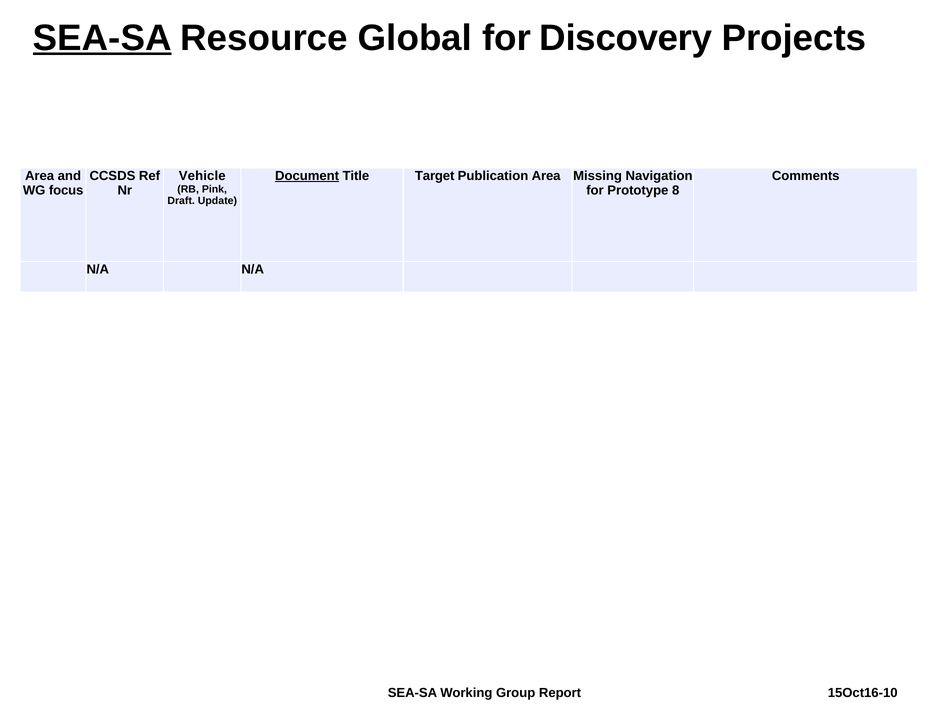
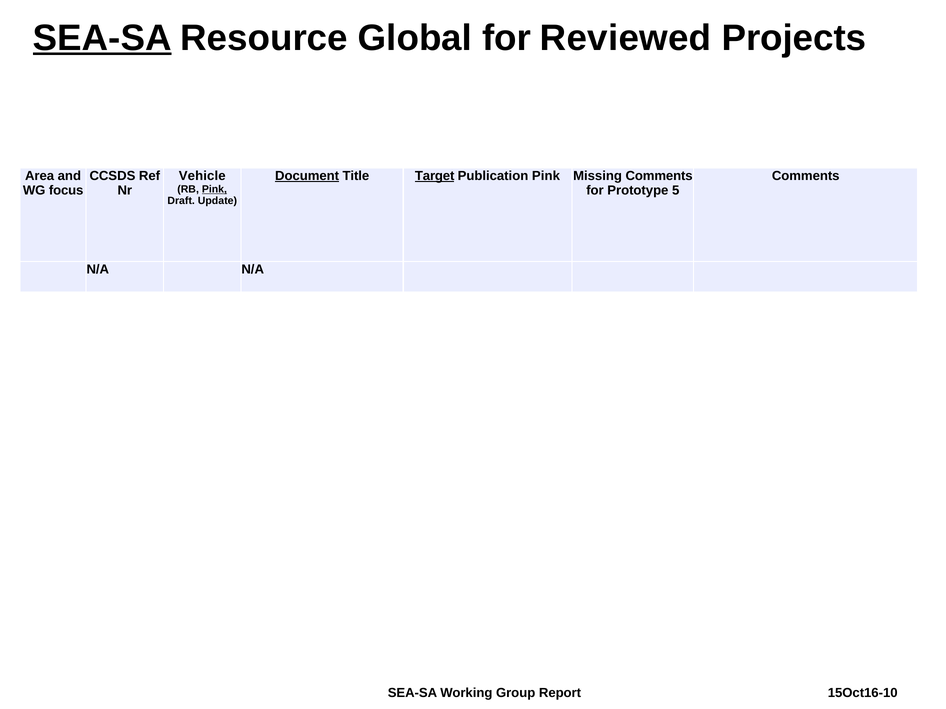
Discovery: Discovery -> Reviewed (626, 38)
Target underline: none -> present (435, 176)
Publication Area: Area -> Pink (546, 176)
Missing Navigation: Navigation -> Comments (659, 176)
Pink underline: none -> present (214, 189)
8: 8 -> 5 (676, 191)
